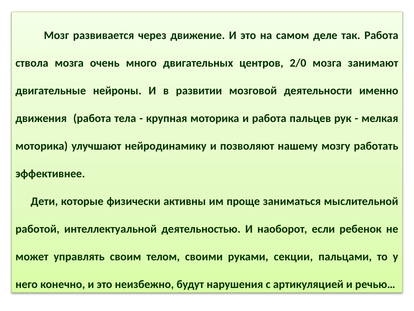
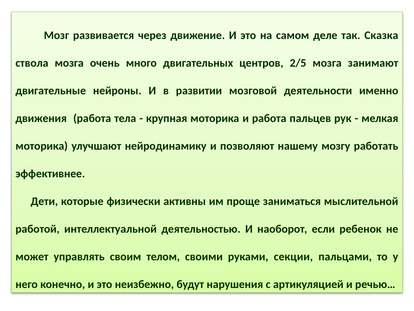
так Работа: Работа -> Сказка (381, 35)
2/0: 2/0 -> 2/5 (298, 63)
